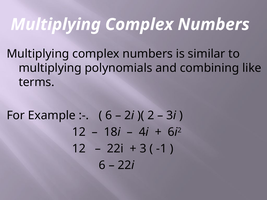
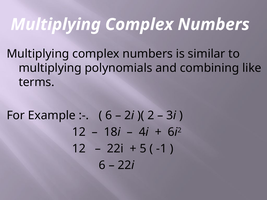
3: 3 -> 5 (143, 149)
